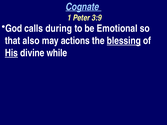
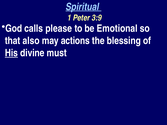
Cognate: Cognate -> Spiritual (82, 7)
during: during -> please (59, 29)
blessing underline: present -> none (124, 41)
while: while -> must (57, 53)
